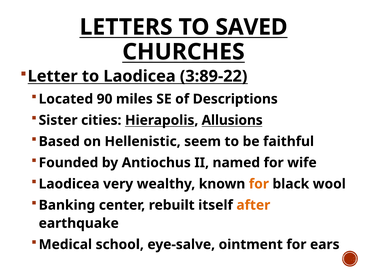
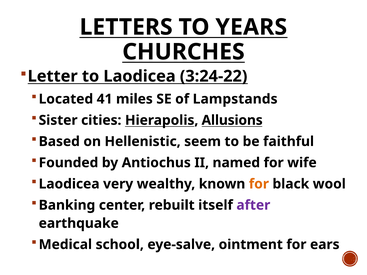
SAVED: SAVED -> YEARS (251, 27)
3:89-22: 3:89-22 -> 3:24-22 (214, 76)
90: 90 -> 41 (105, 99)
Descriptions: Descriptions -> Lampstands (235, 99)
after colour: orange -> purple (253, 205)
